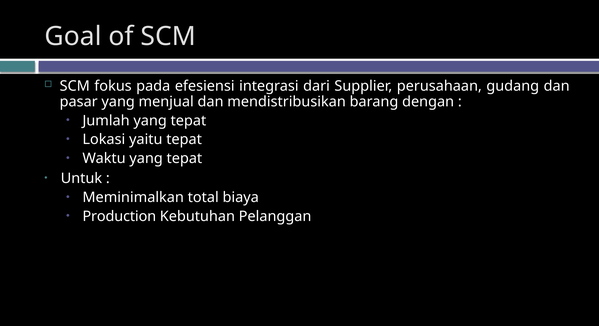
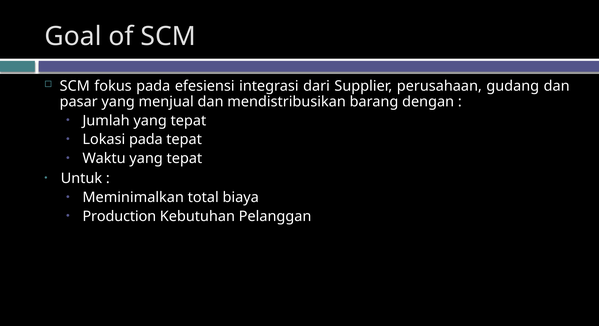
Lokasi yaitu: yaitu -> pada (146, 140)
